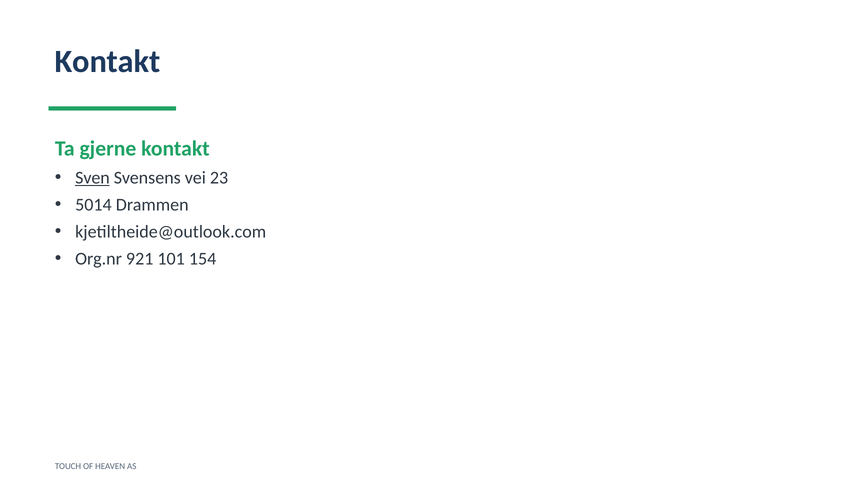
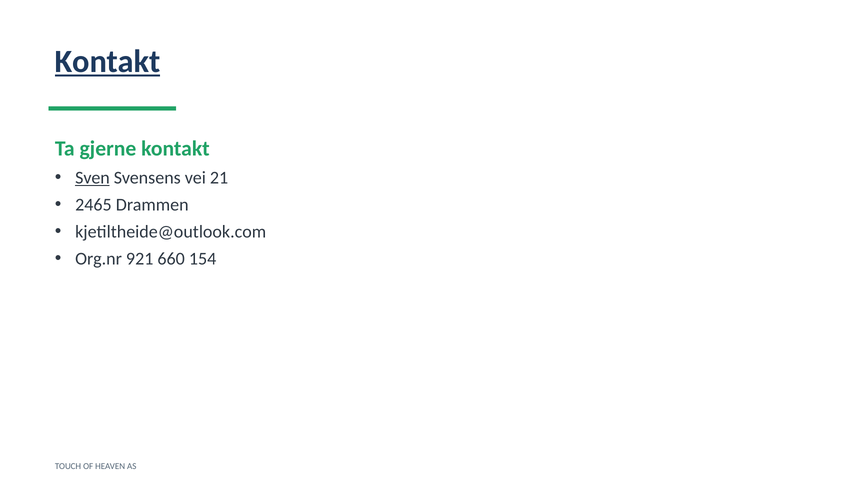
Kontakt underline: none -> present (108, 62)
23: 23 -> 21 (219, 178)
5014: 5014 -> 2465 (93, 205)
101: 101 -> 660 (171, 259)
